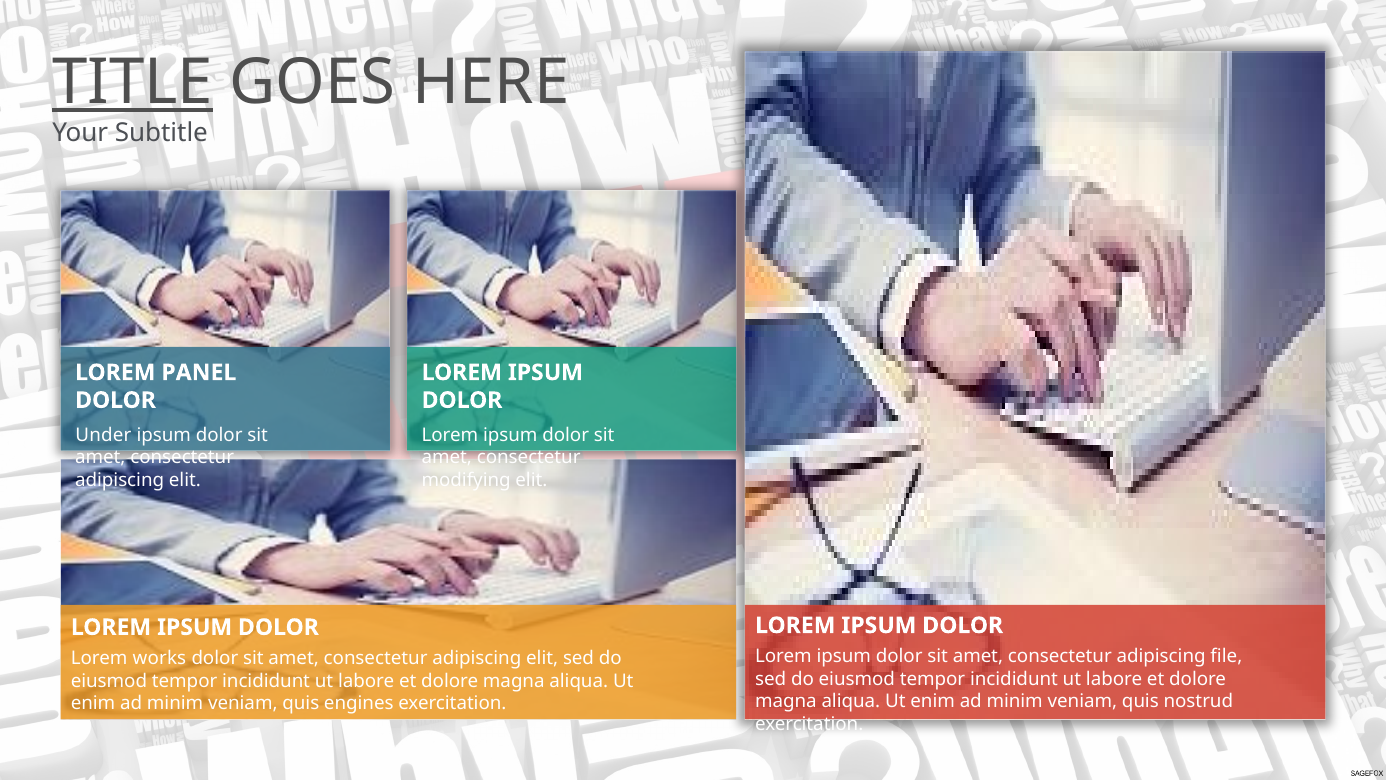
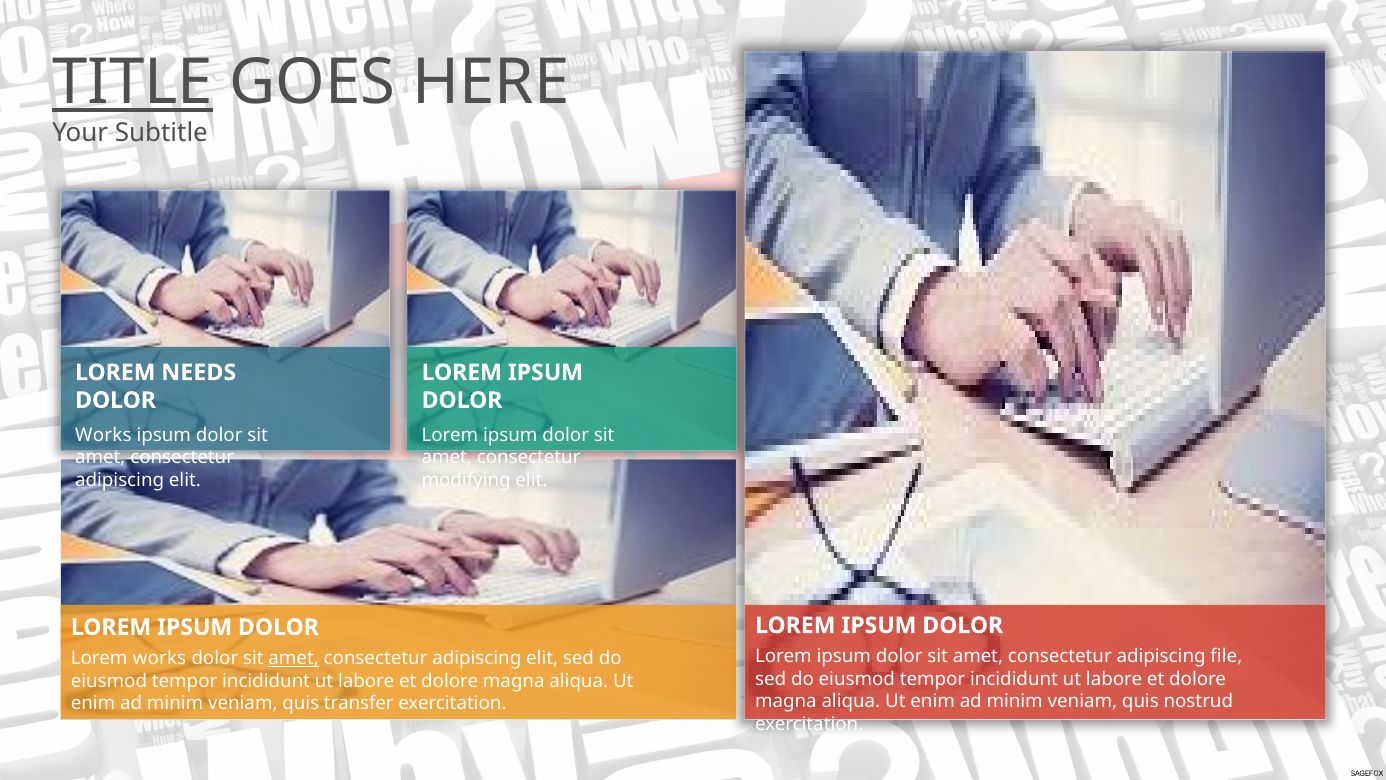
PANEL: PANEL -> NEEDS (199, 372)
Under: Under -> Works (103, 435)
amet underline: none -> present (294, 658)
engines: engines -> transfer (359, 703)
